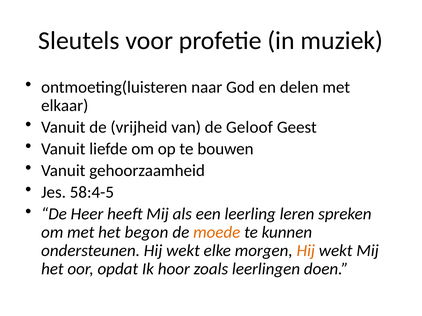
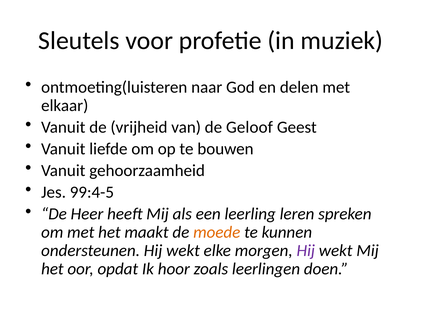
58:4-5: 58:4-5 -> 99:4-5 (92, 193)
begon: begon -> maakt (147, 233)
Hij colour: orange -> purple (306, 251)
